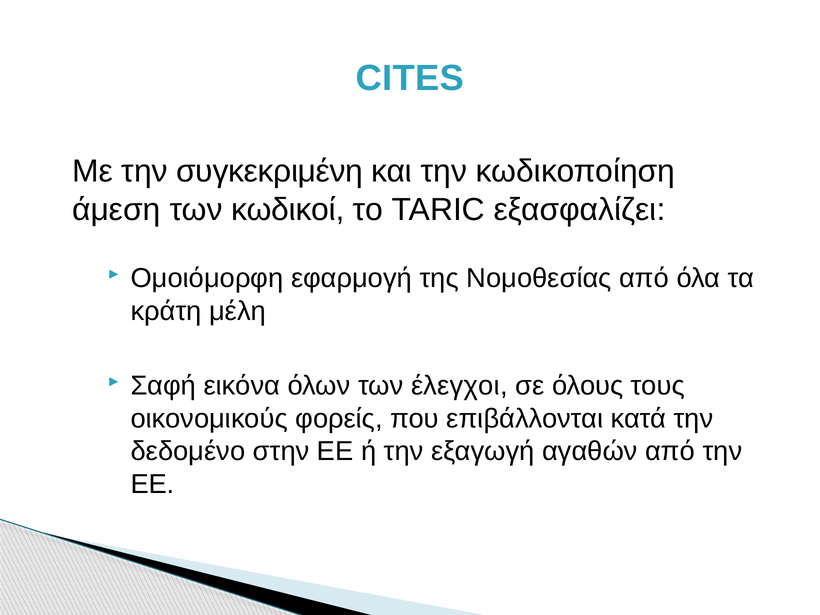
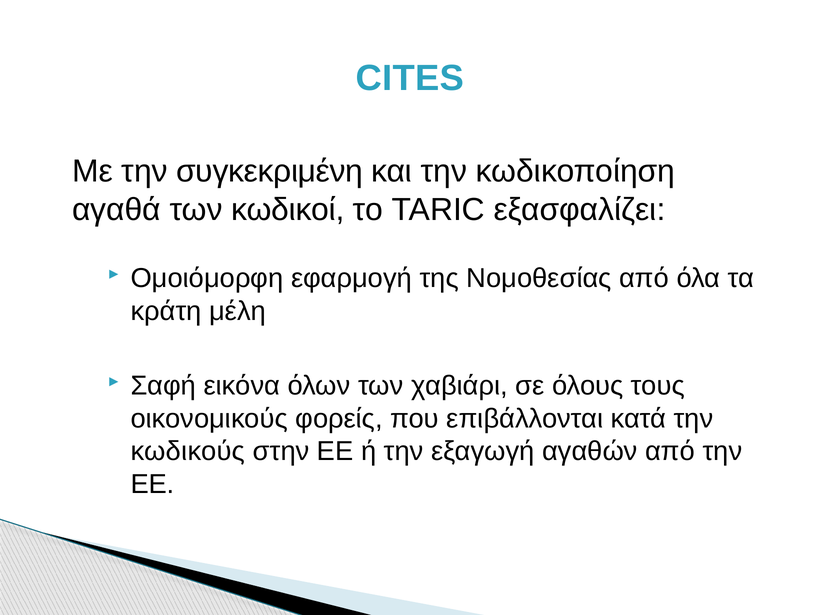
άμεση: άμεση -> αγαθά (116, 210)
έλεγχοι: έλεγχοι -> χαβιάρι (459, 386)
δεδομένο: δεδομένο -> κωδικούς (188, 451)
